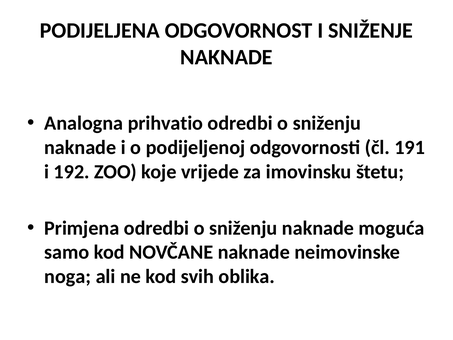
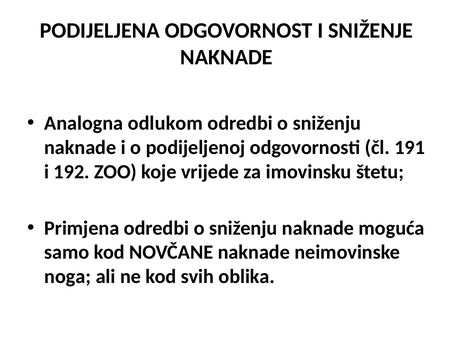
prihvatio: prihvatio -> odlukom (165, 123)
